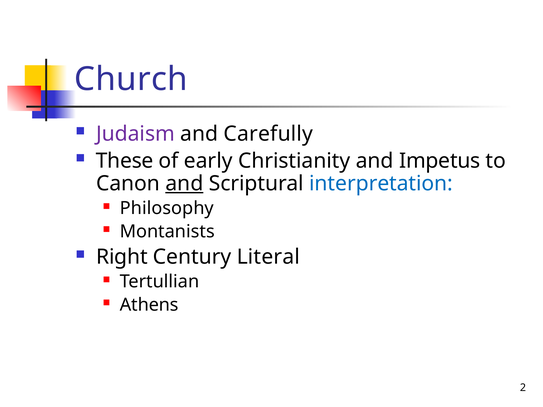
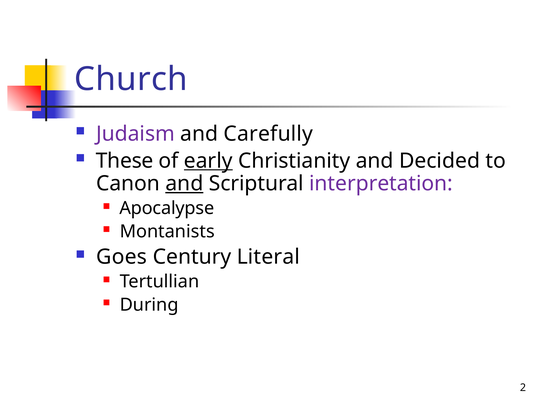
early underline: none -> present (208, 161)
Impetus: Impetus -> Decided (440, 161)
interpretation colour: blue -> purple (381, 184)
Philosophy: Philosophy -> Apocalypse (167, 208)
Right: Right -> Goes (122, 257)
Athens: Athens -> During (149, 305)
